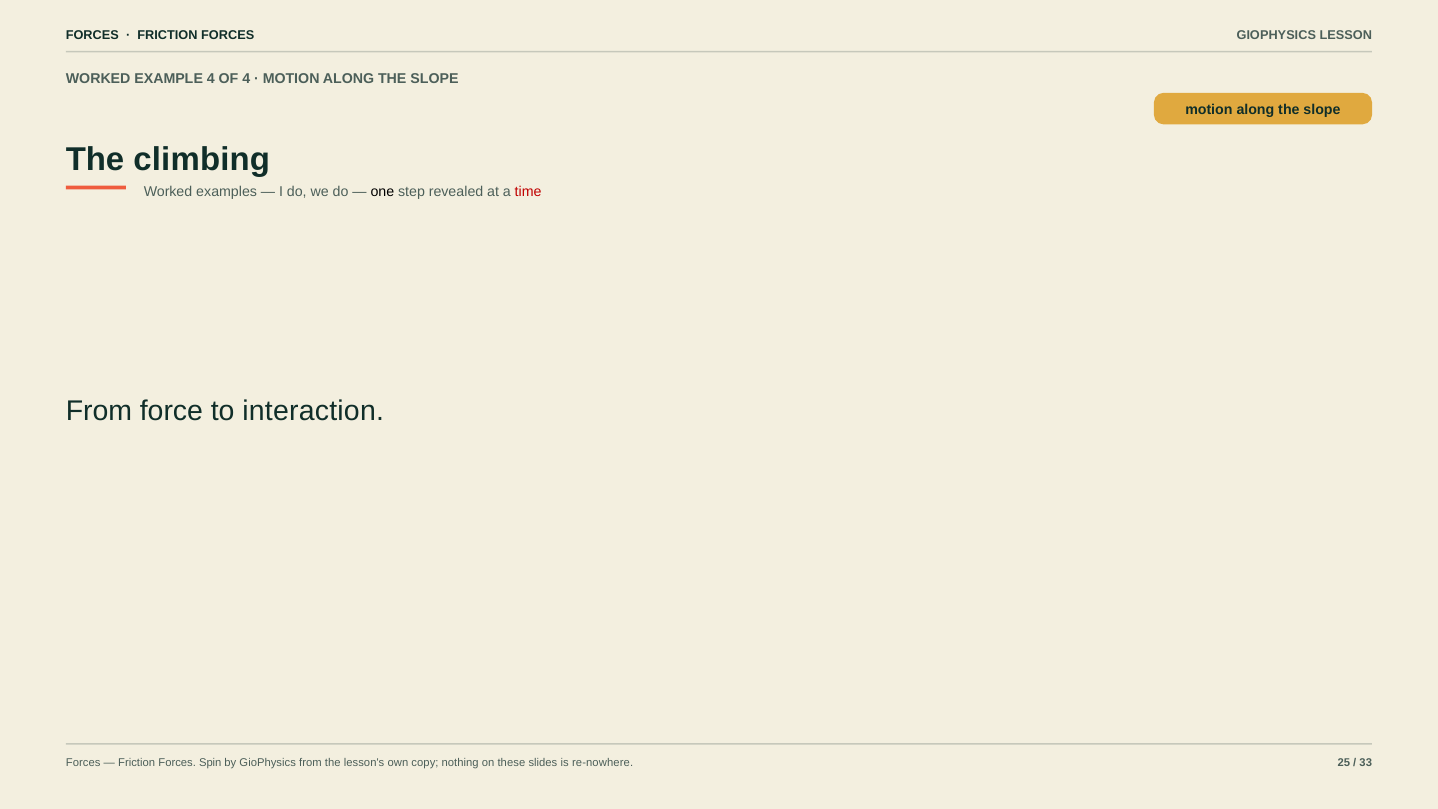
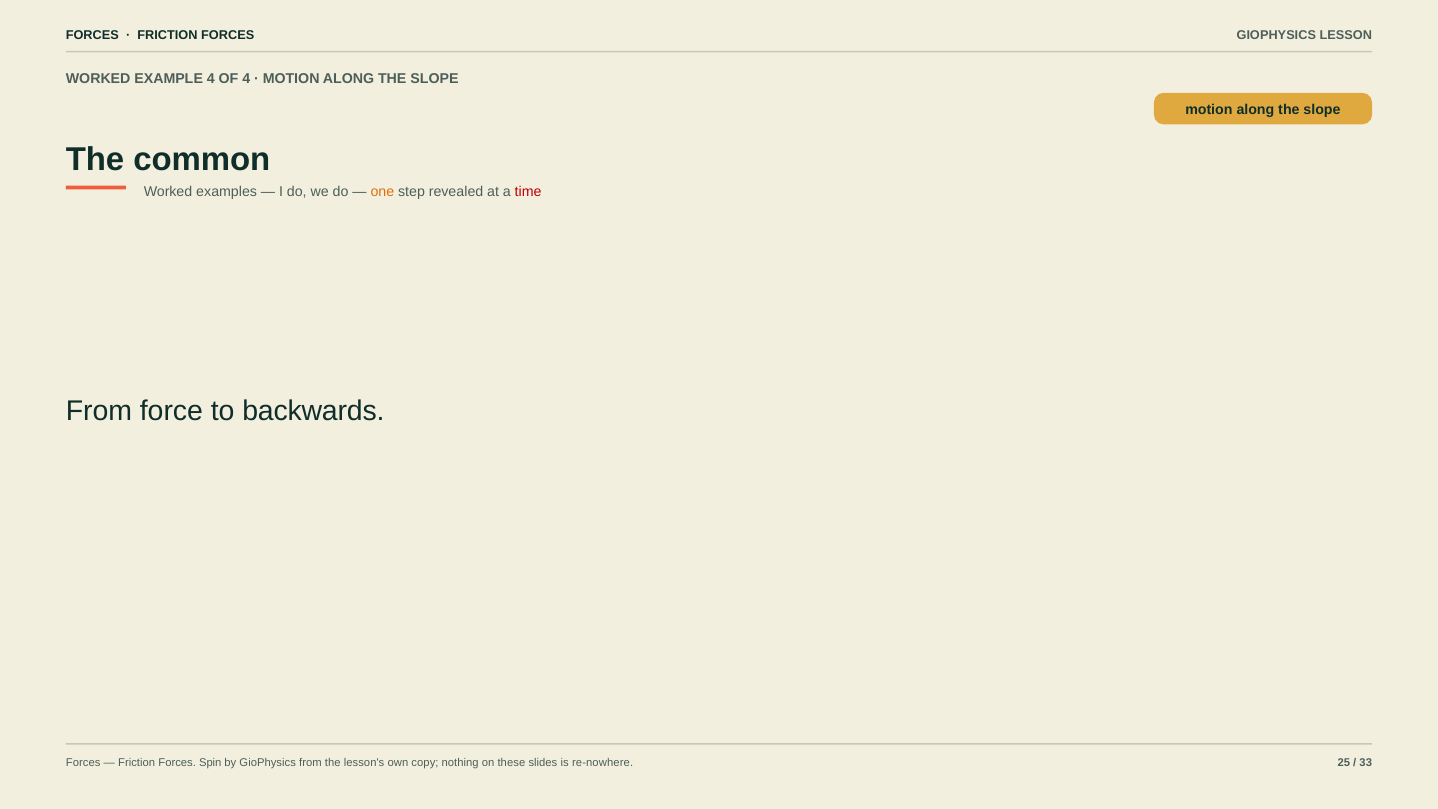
climbing: climbing -> common (202, 159)
one colour: black -> orange (382, 192)
interaction: interaction -> backwards (313, 411)
